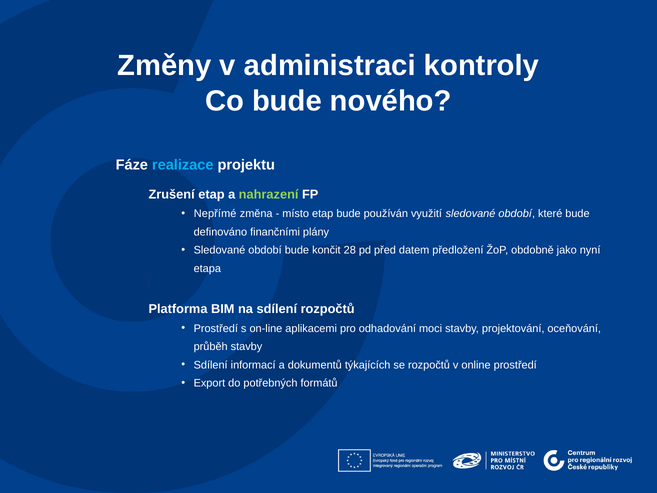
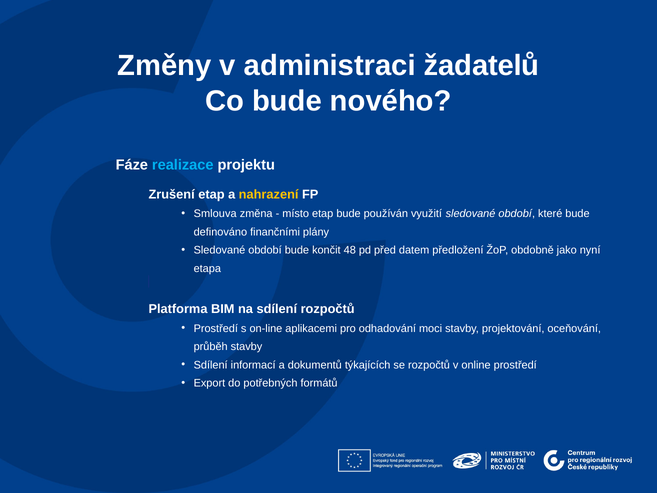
kontroly: kontroly -> žadatelů (482, 66)
nahrazení colour: light green -> yellow (269, 194)
Nepřímé: Nepřímé -> Smlouva (215, 214)
28: 28 -> 48 (350, 250)
